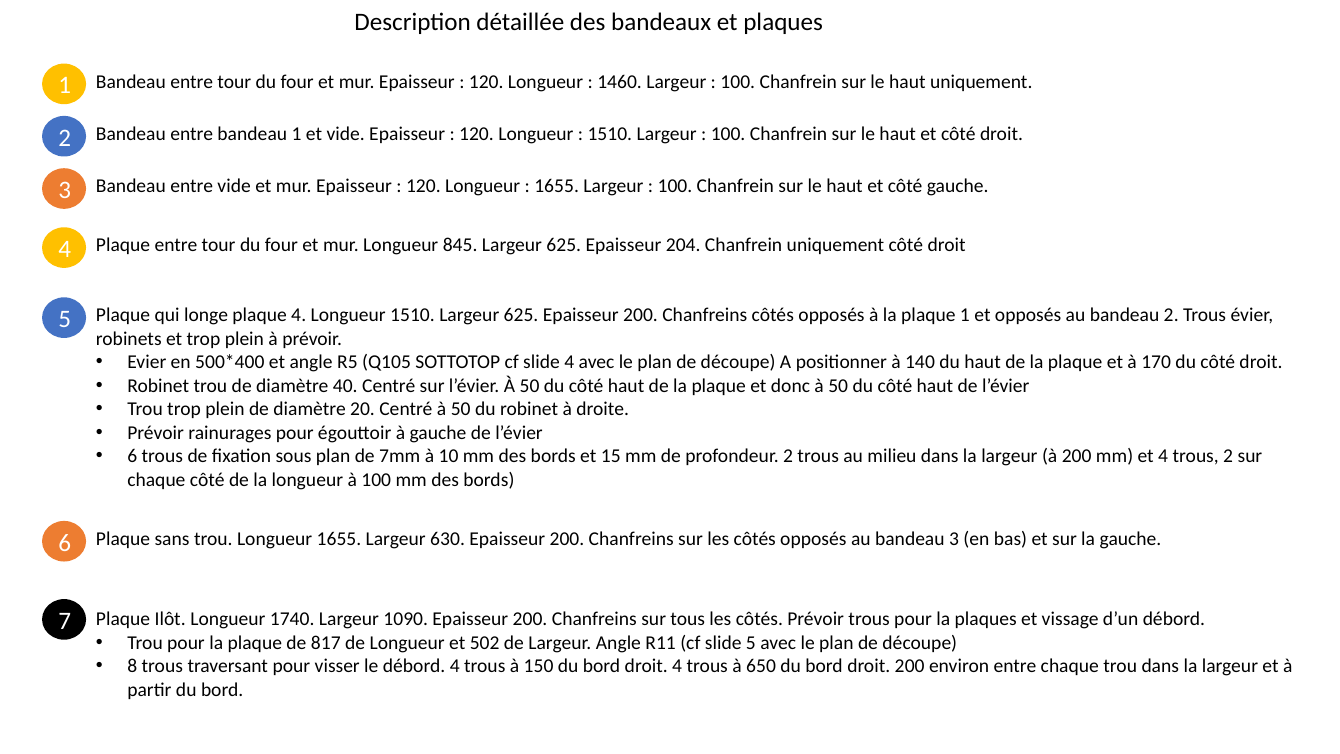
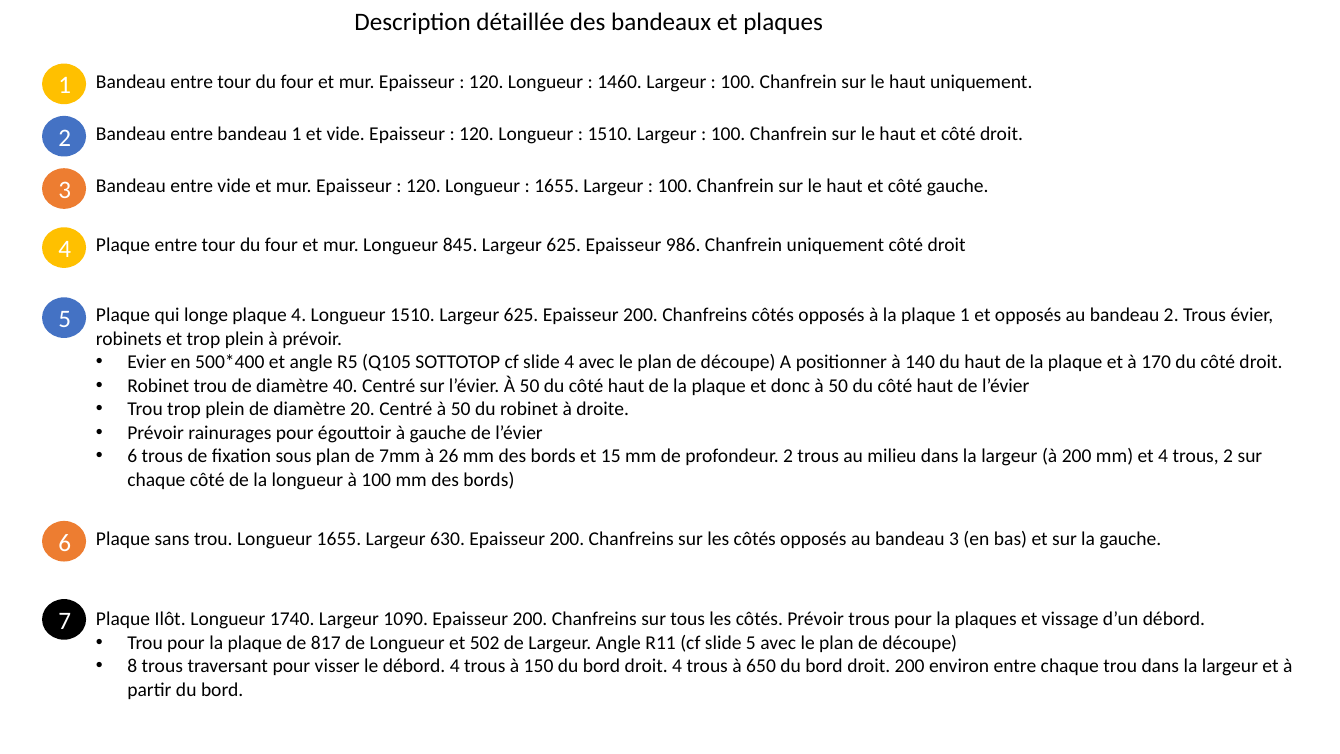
204: 204 -> 986 (683, 245)
10: 10 -> 26 (449, 456)
